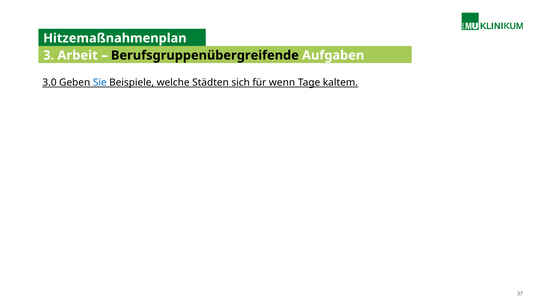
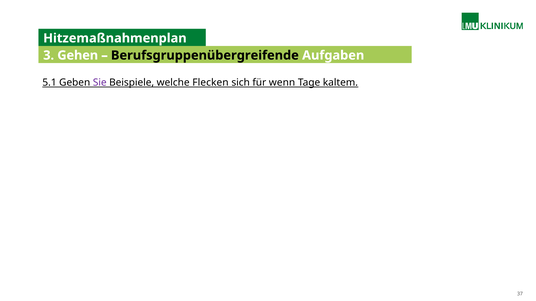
Arbeit: Arbeit -> Gehen (78, 55)
3.0: 3.0 -> 5.1 (50, 83)
Sie colour: blue -> purple (100, 83)
Städten: Städten -> Flecken (210, 83)
